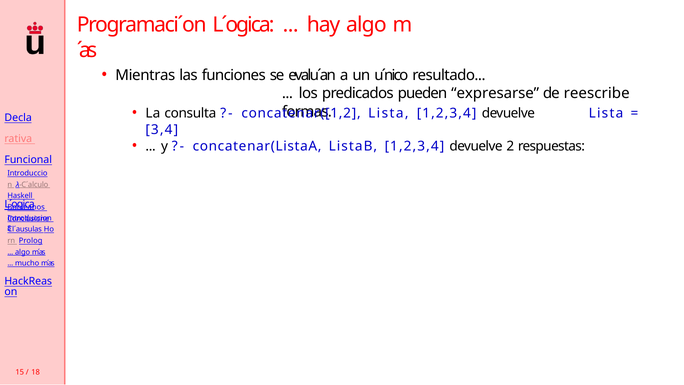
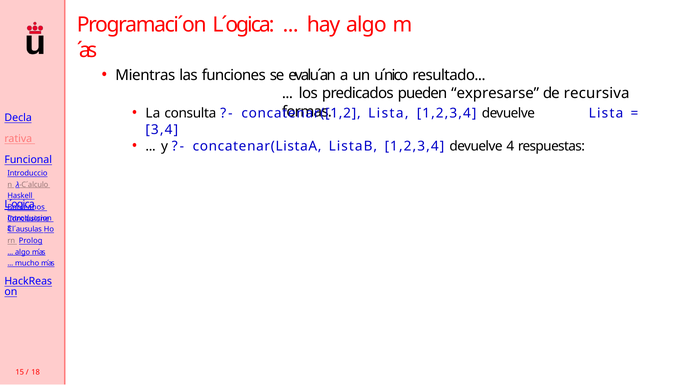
reescribe: reescribe -> recursiva (597, 93)
2: 2 -> 4 (510, 146)
